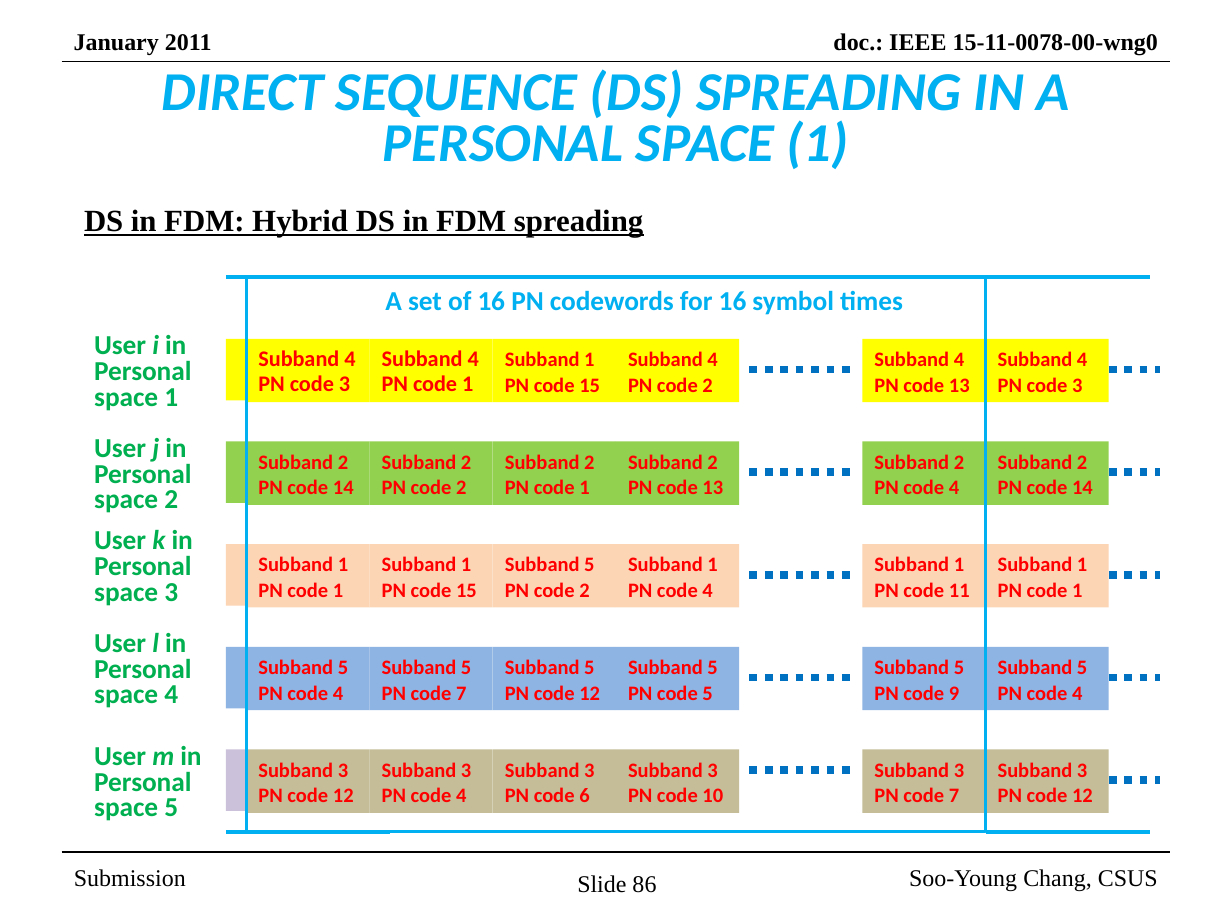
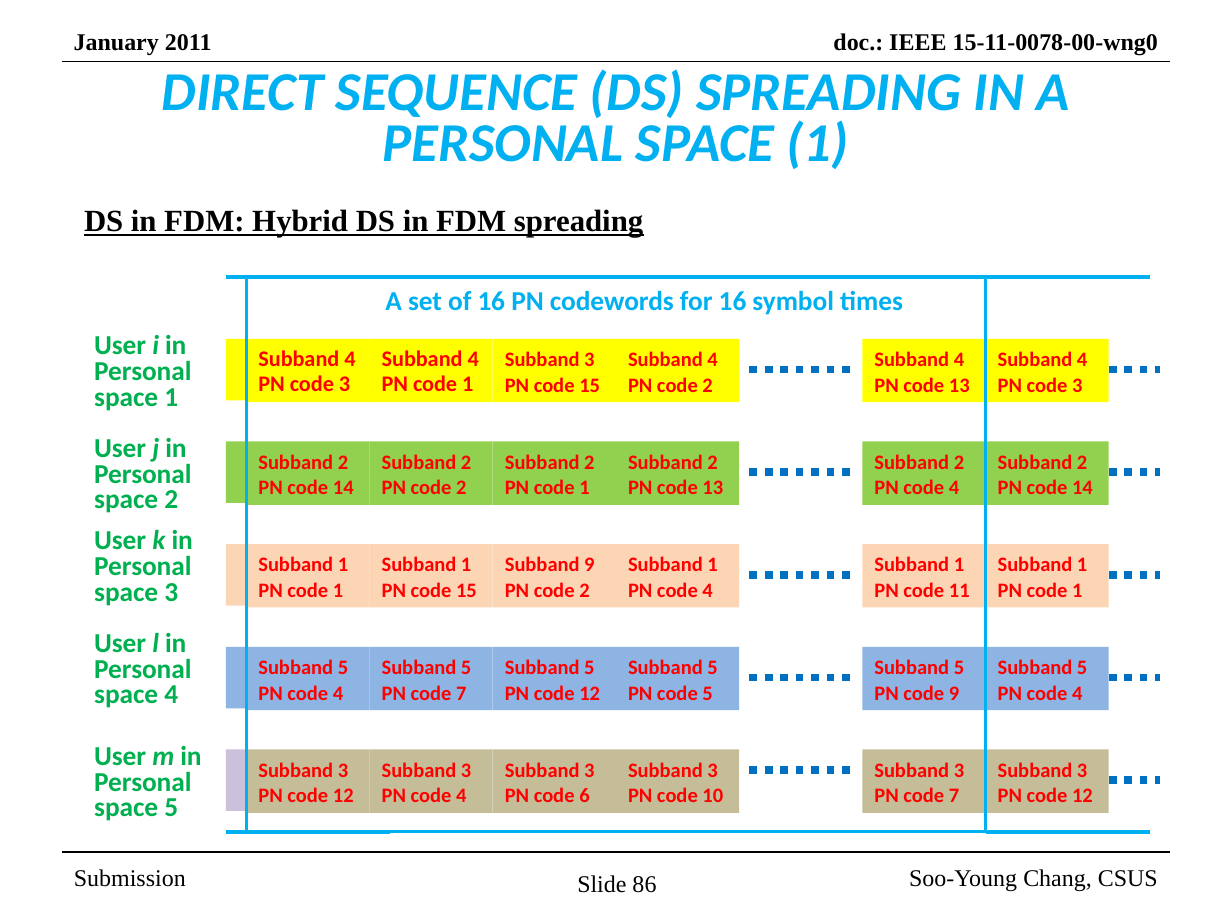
1: 1 -> 3 (589, 360)
5: 5 -> 9 (589, 565)
